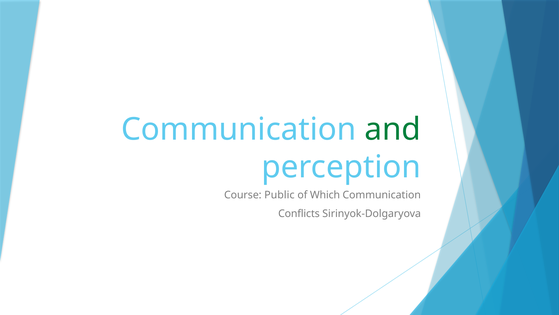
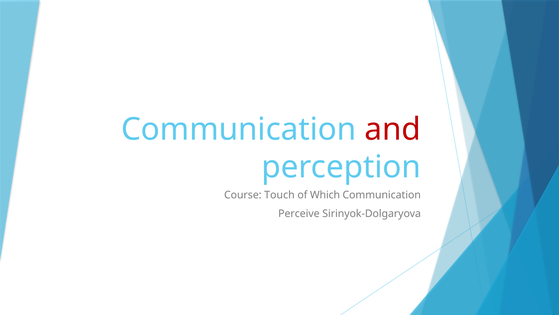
and colour: green -> red (393, 129)
Public: Public -> Touch (279, 195)
Conflicts: Conflicts -> Perceive (299, 213)
